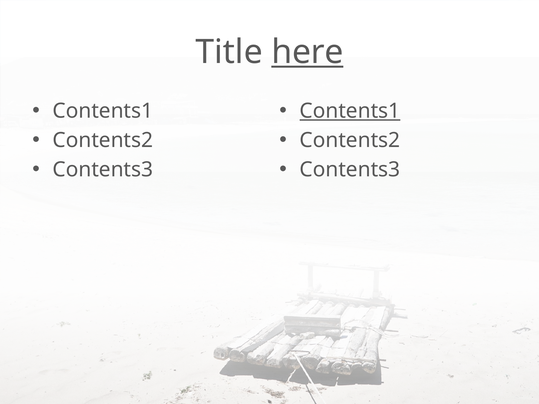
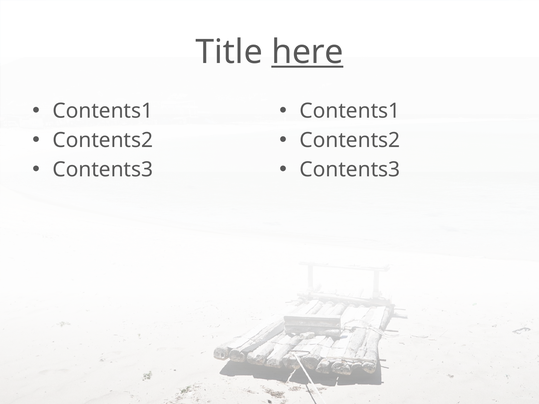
Contents1 underline: present -> none (350, 111)
